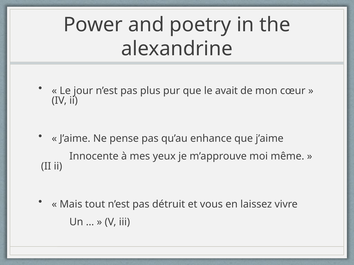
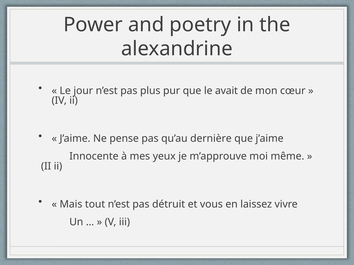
enhance: enhance -> dernière (211, 139)
